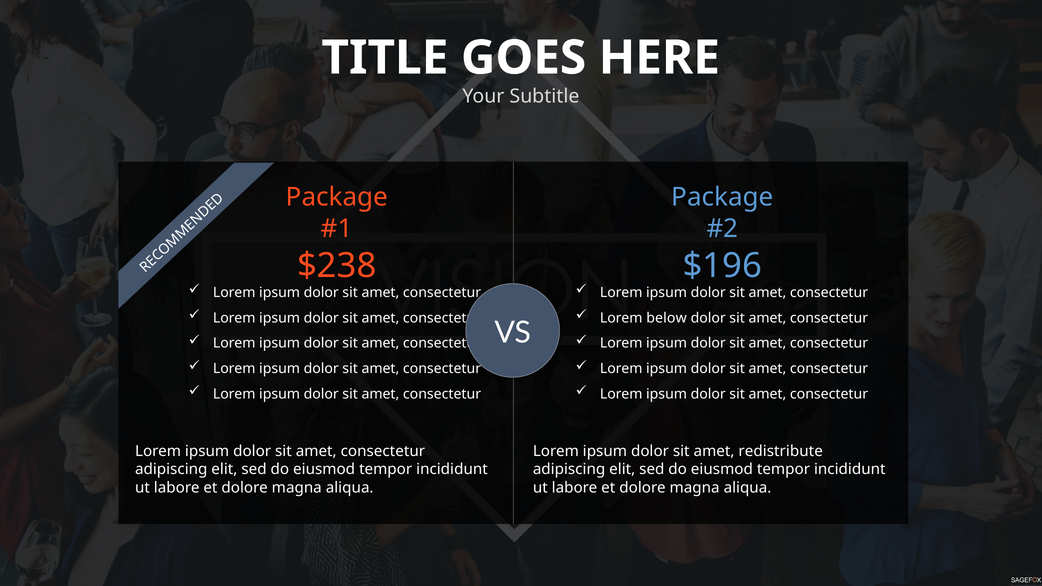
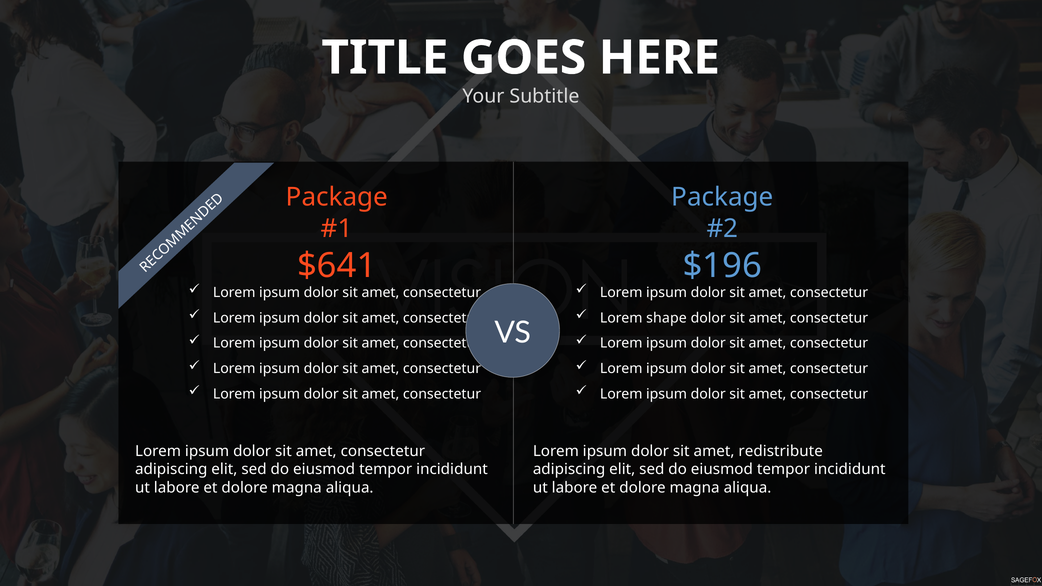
$238: $238 -> $641 (337, 266)
below: below -> shape (667, 318)
